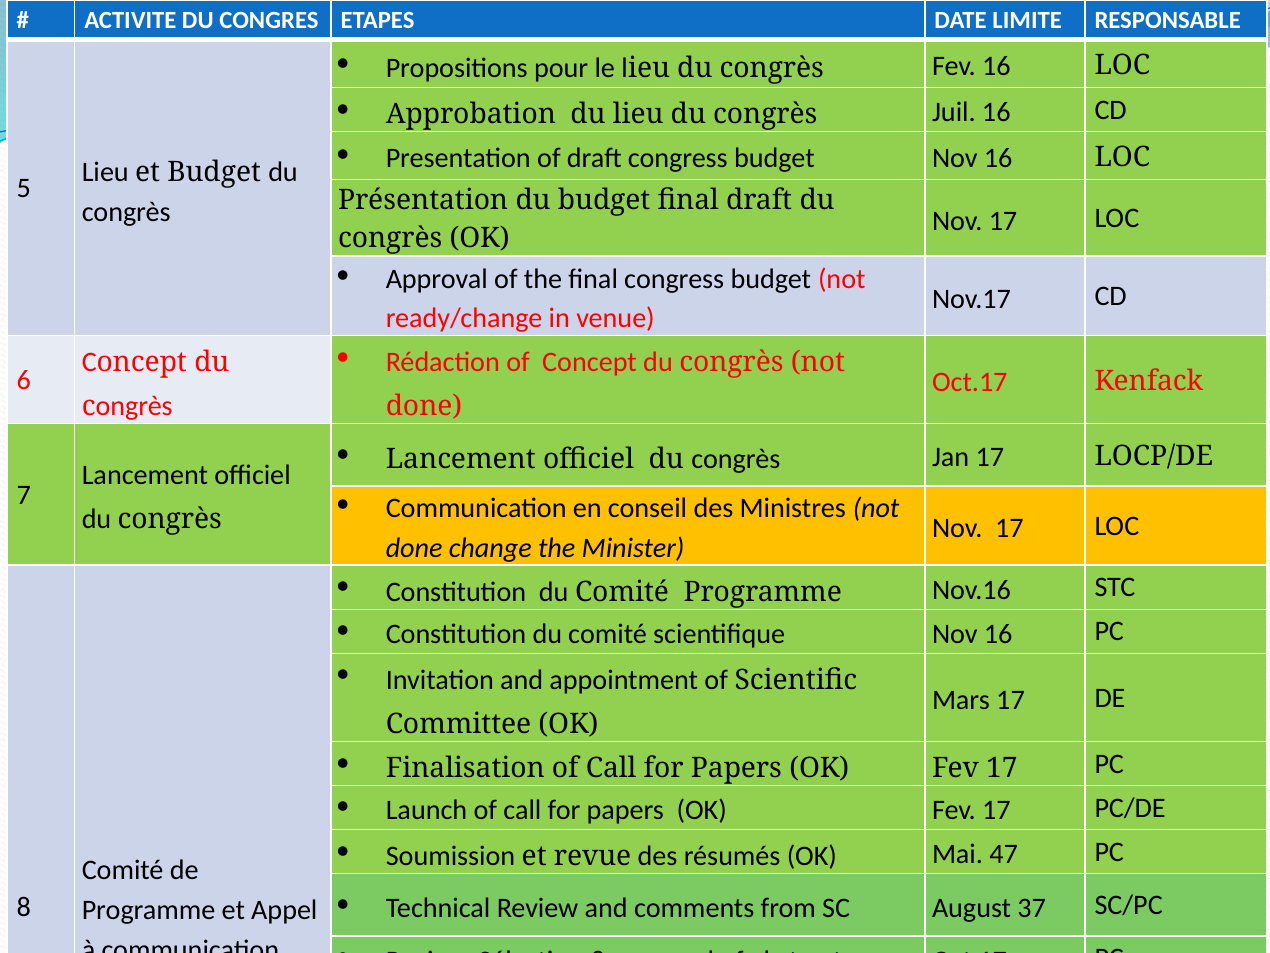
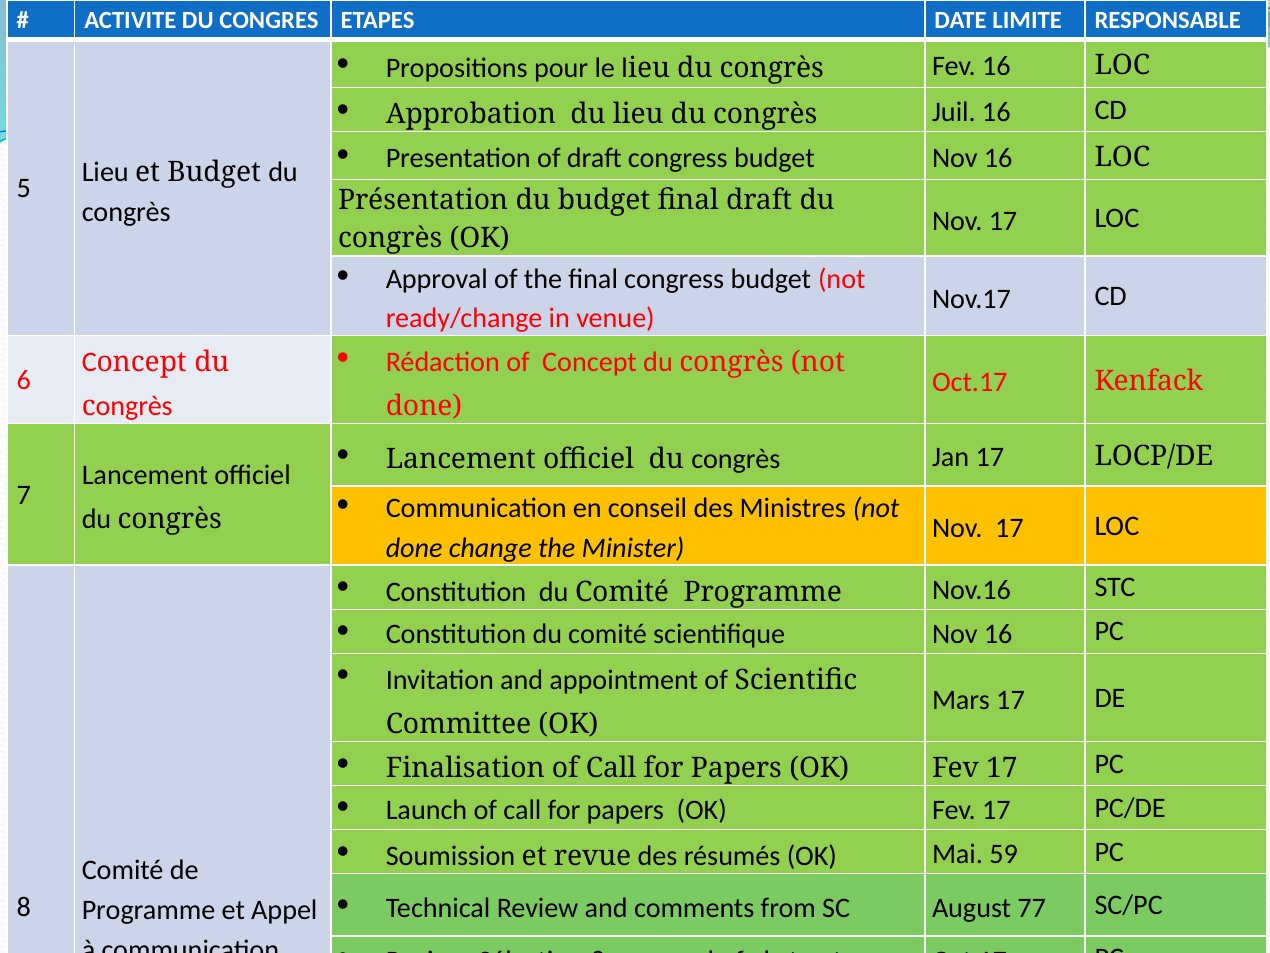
47: 47 -> 59 (1004, 854)
37: 37 -> 77 (1032, 907)
